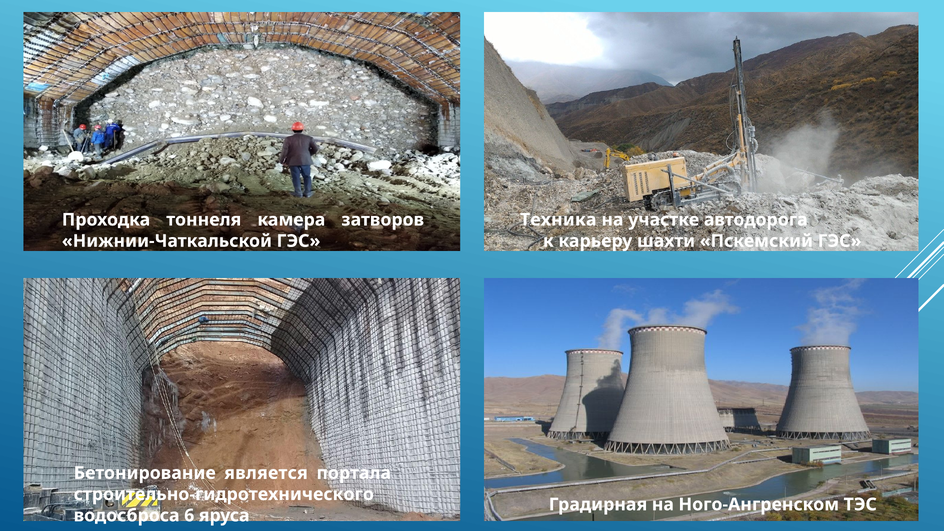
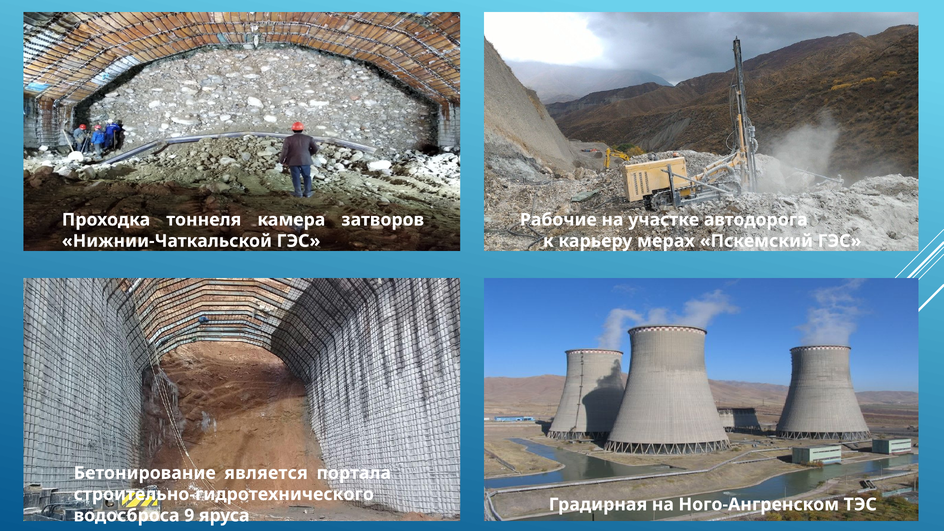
Техника: Техника -> Рабочие (558, 220)
шахти: шахти -> мерах (666, 241)
6: 6 -> 9 (189, 516)
